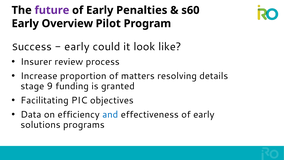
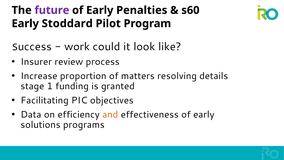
Overview: Overview -> Stoddard (67, 23)
early: early -> work (77, 47)
9: 9 -> 1 (50, 86)
and colour: blue -> orange (110, 114)
